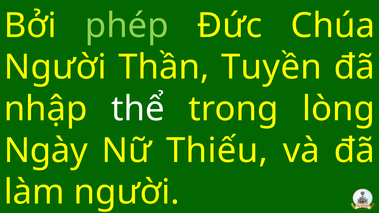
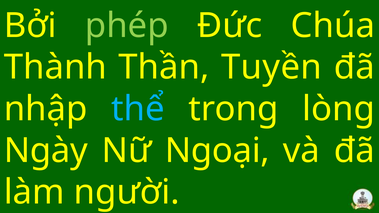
Người: Người -> Thành (55, 67)
thể colour: white -> light blue (138, 109)
Thiếu: Thiếu -> Ngoại (217, 151)
